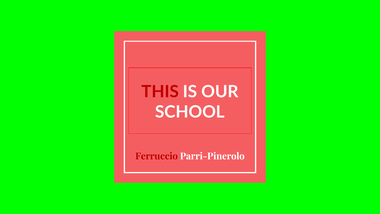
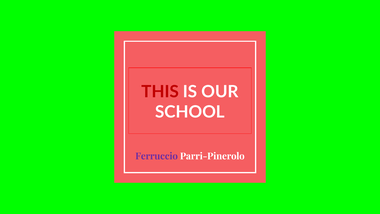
Ferruccio colour: red -> purple (157, 156)
